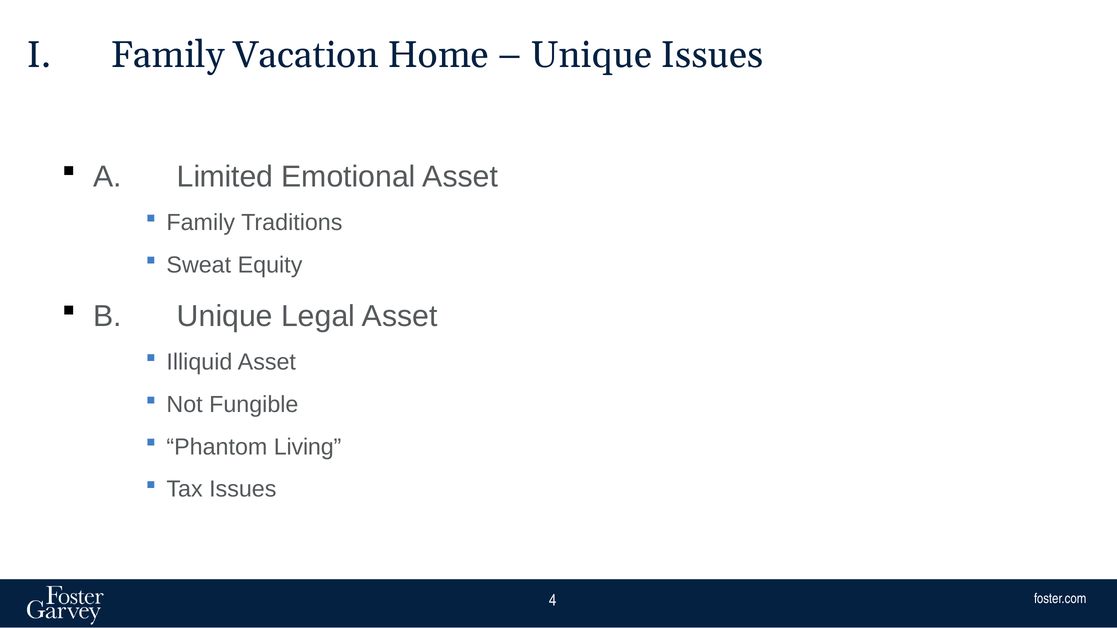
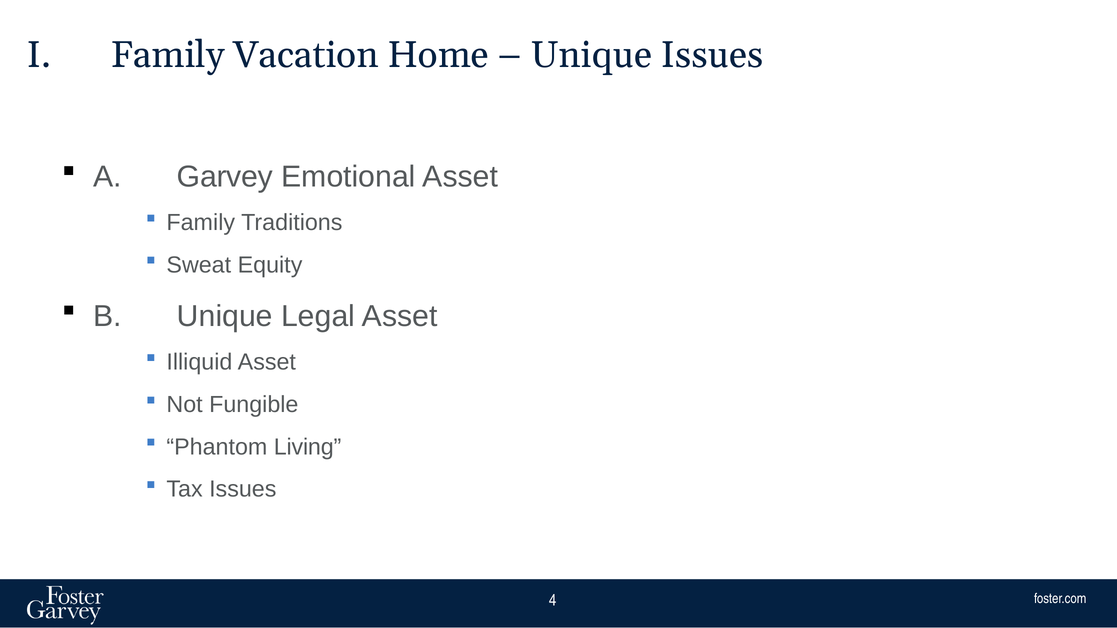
Limited: Limited -> Garvey (225, 177)
